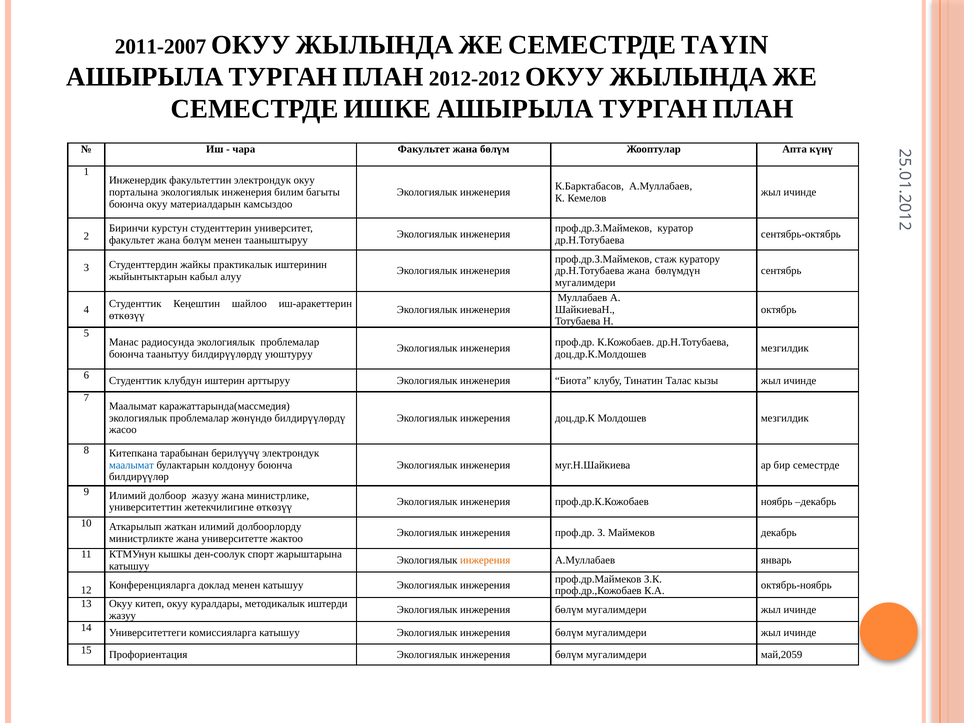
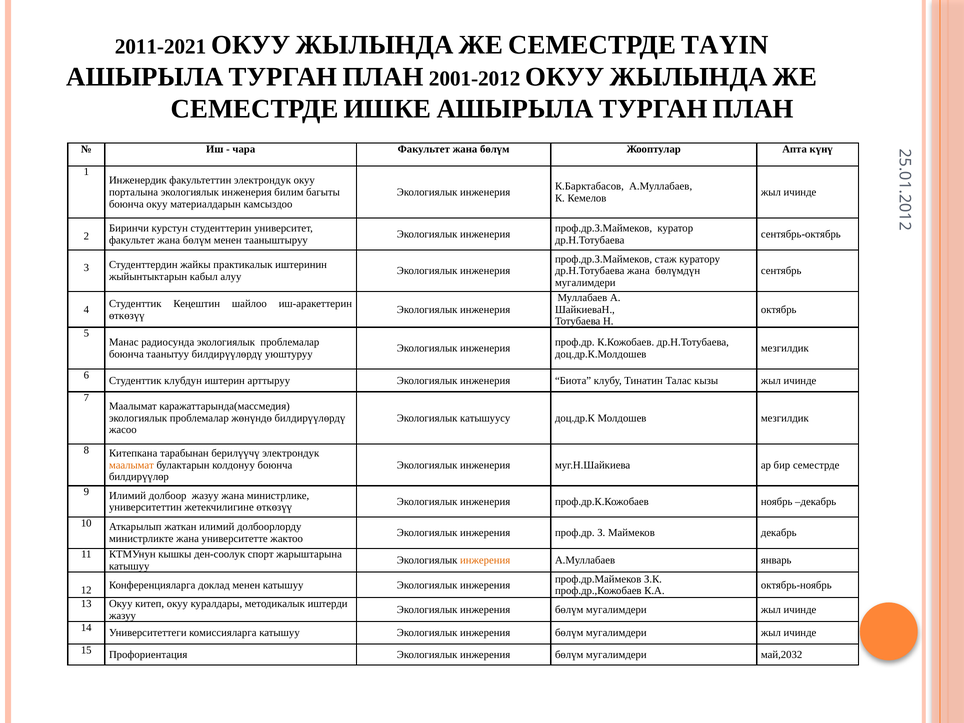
2011-2007: 2011-2007 -> 2011-2021 (161, 47)
2012-2012: 2012-2012 -> 2001-2012 (475, 79)
инжерения: инжерения -> катышуусу (485, 418)
маалымат colour: blue -> orange (131, 465)
май,2059: май,2059 -> май,2032 (782, 655)
